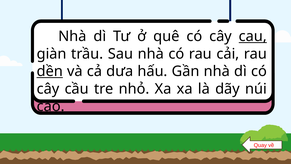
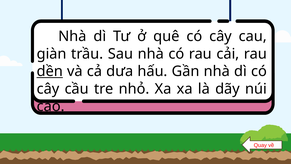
cau underline: present -> none (253, 36)
